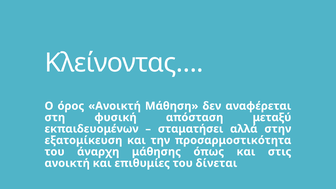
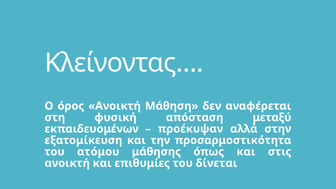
σταματήσει: σταματήσει -> προέκυψαν (191, 129)
άναρχη: άναρχη -> ατόμου (98, 152)
